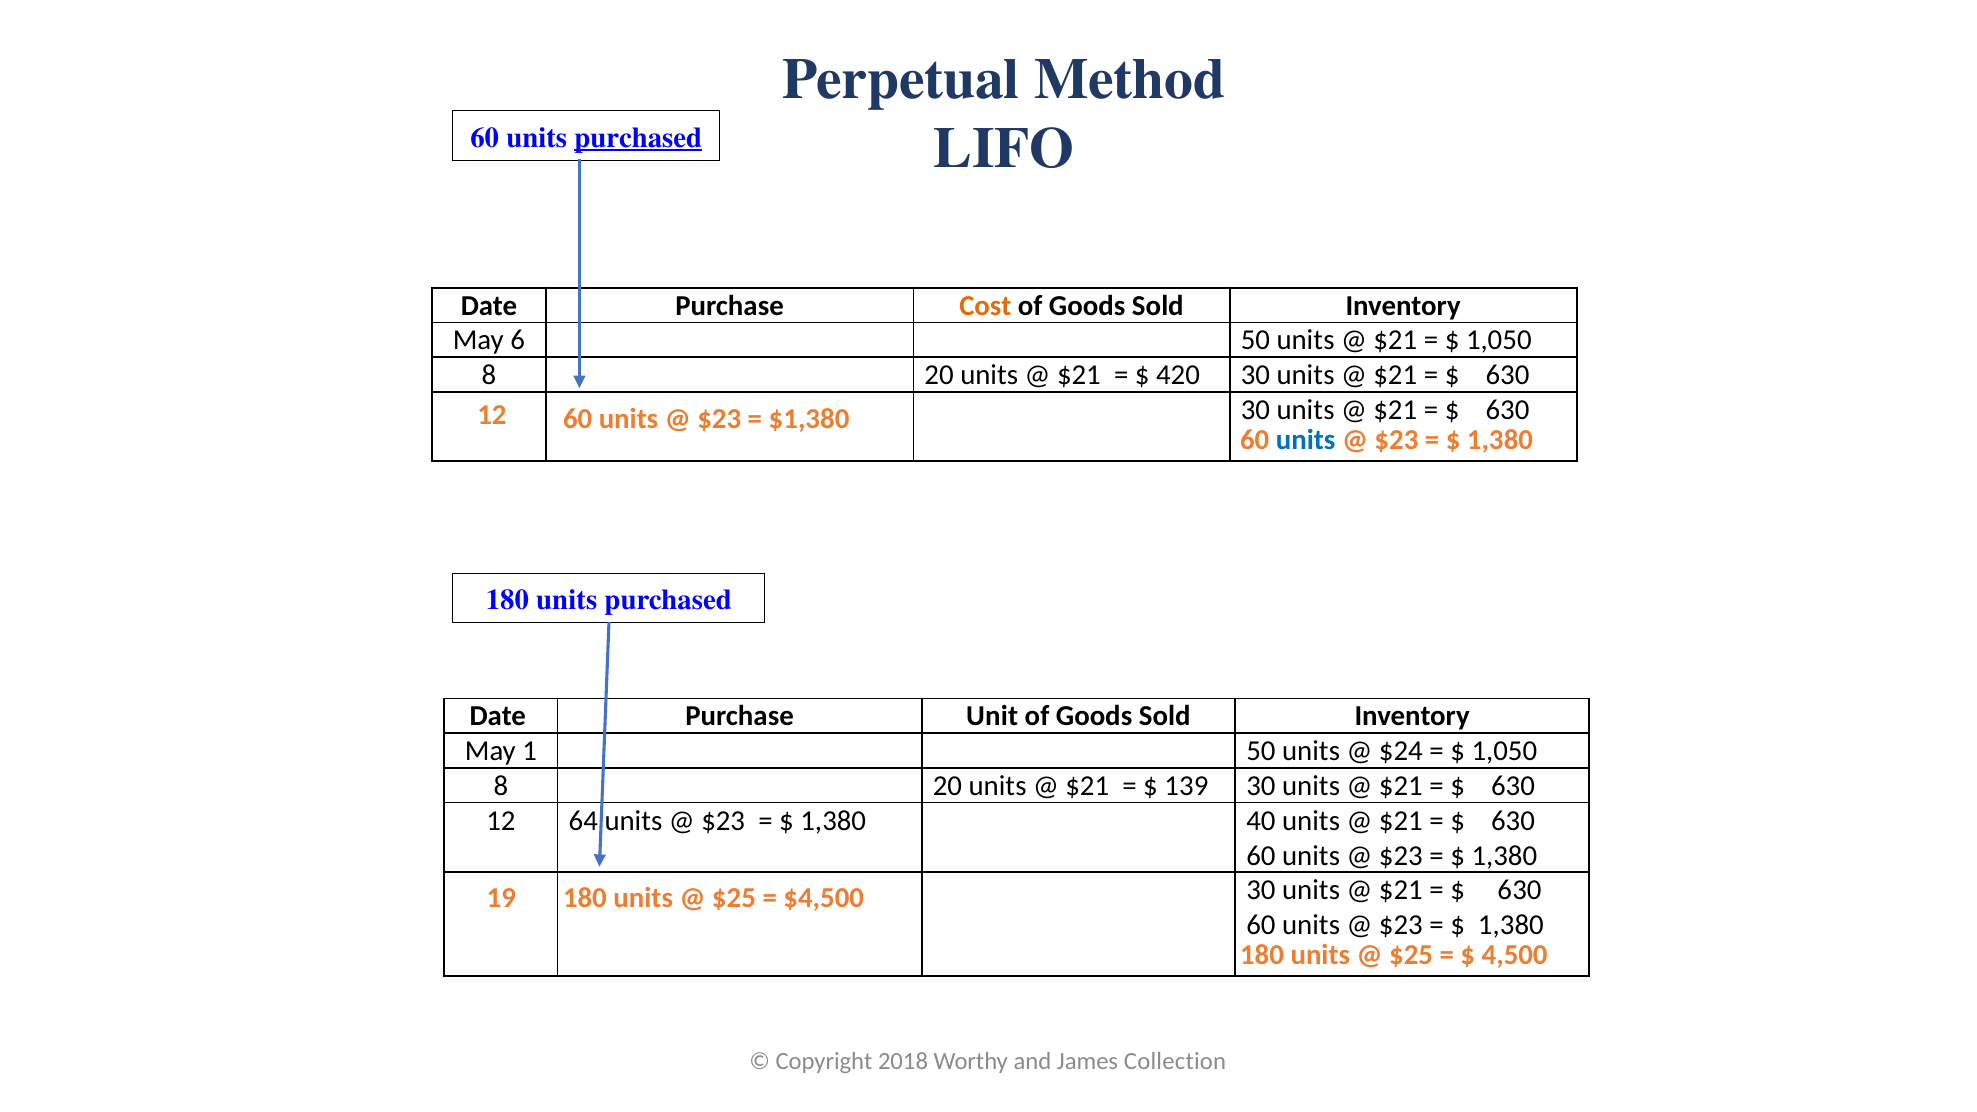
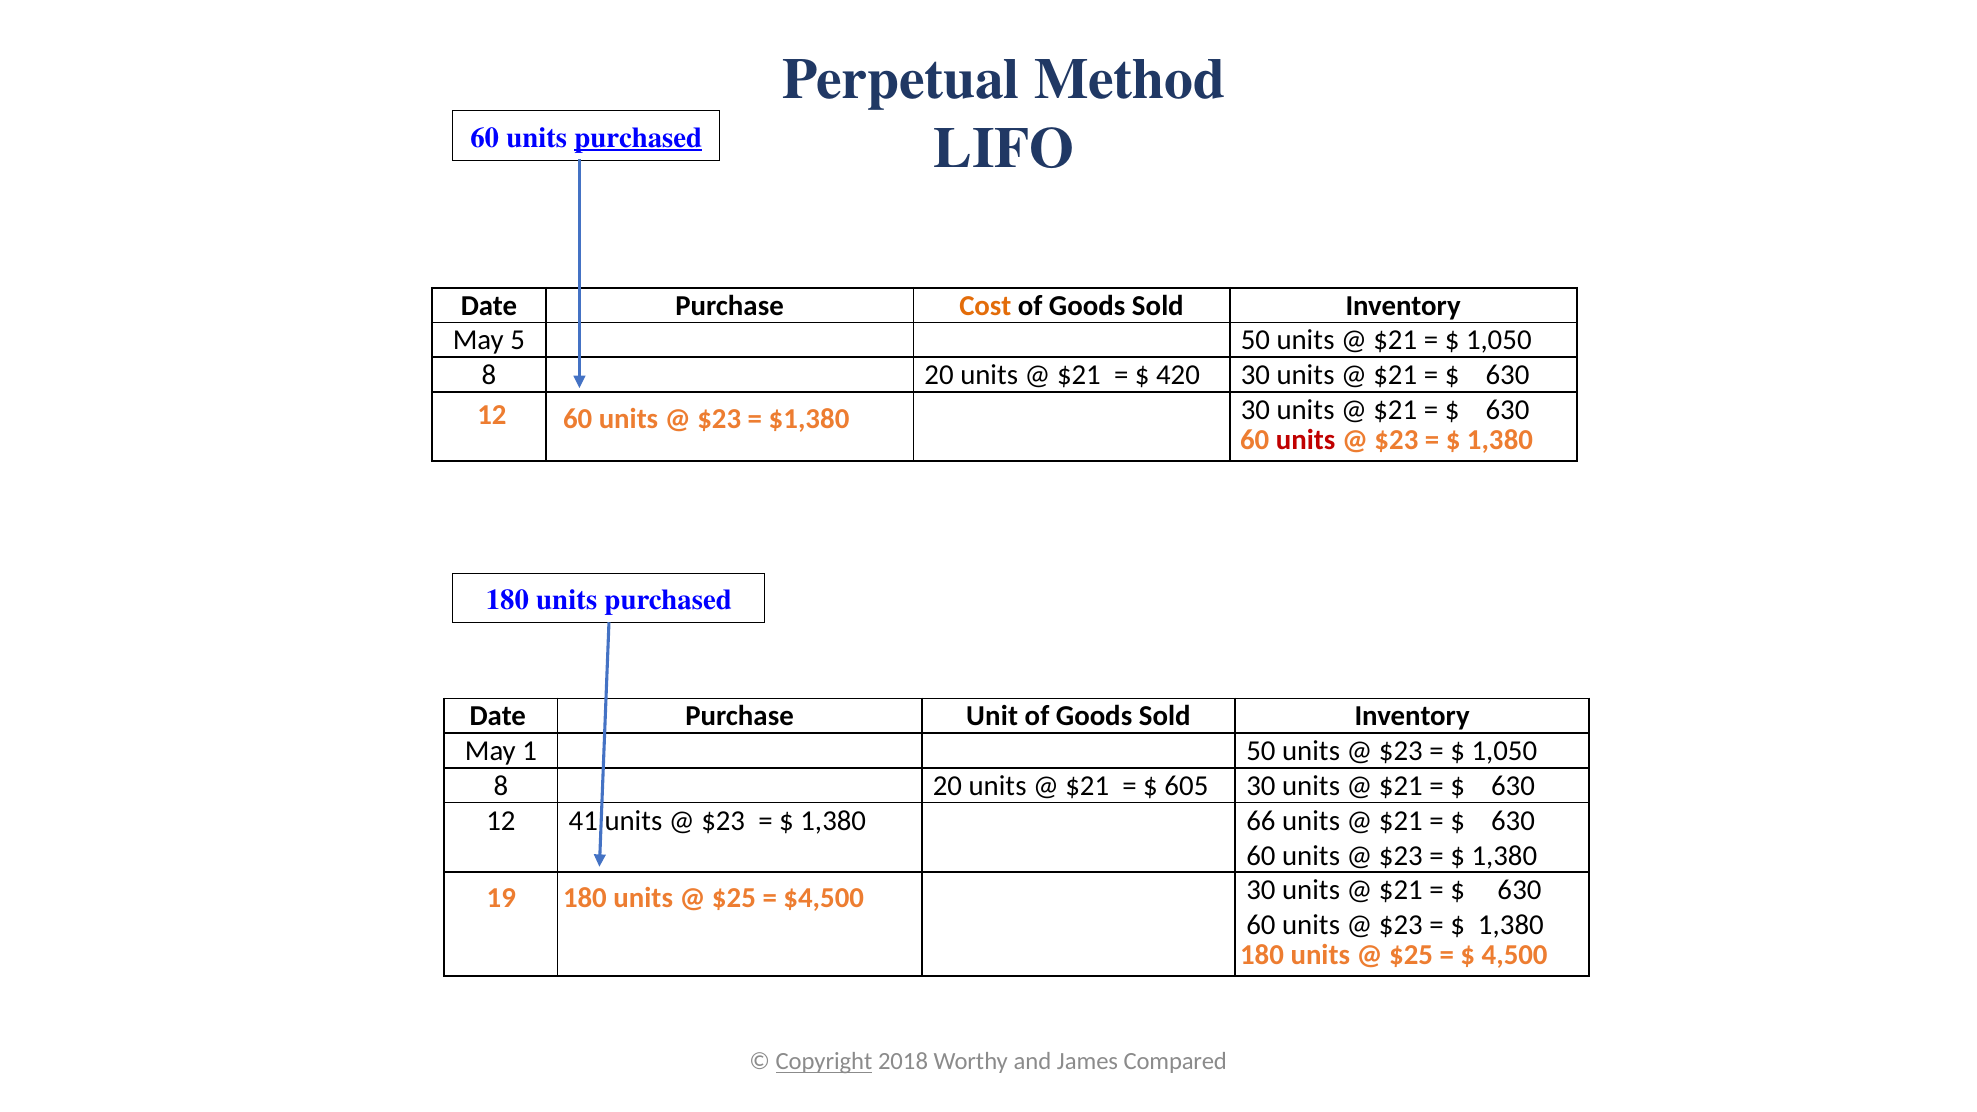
6: 6 -> 5 (518, 340)
units colour: blue -> red (1306, 440)
$24: $24 -> $23 (1401, 751)
139: 139 -> 605 (1186, 786)
64: 64 -> 41 (583, 821)
40: 40 -> 66 (1261, 821)
Copyright underline: none -> present (824, 1062)
Collection: Collection -> Compared (1175, 1062)
